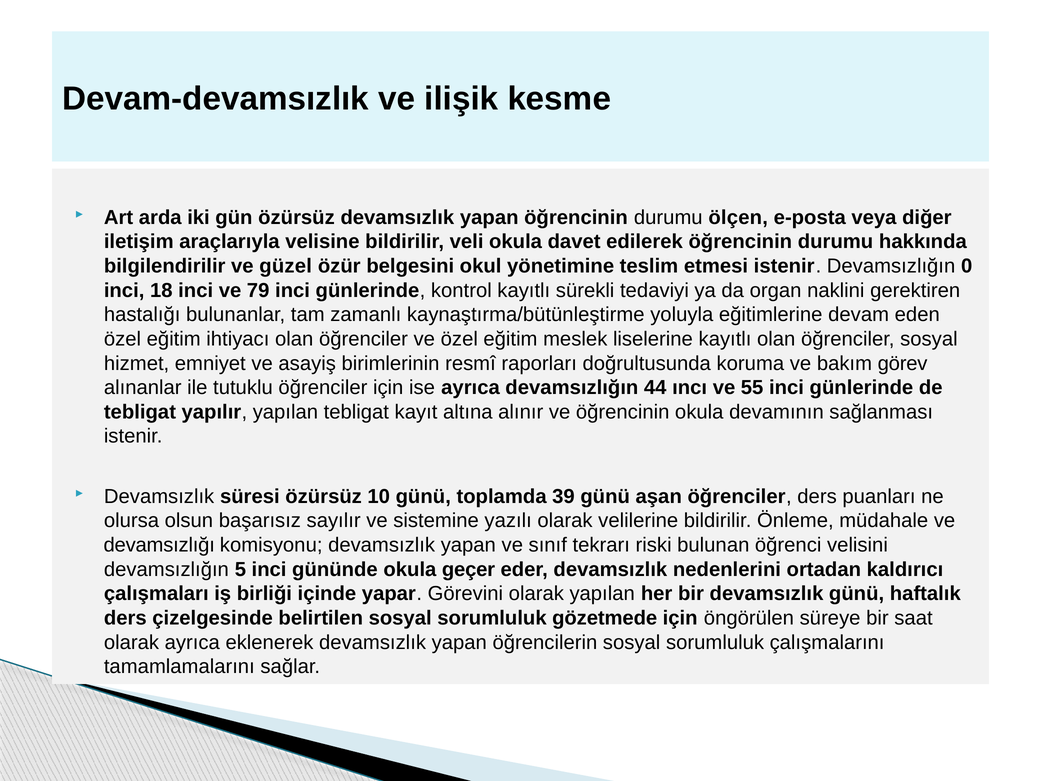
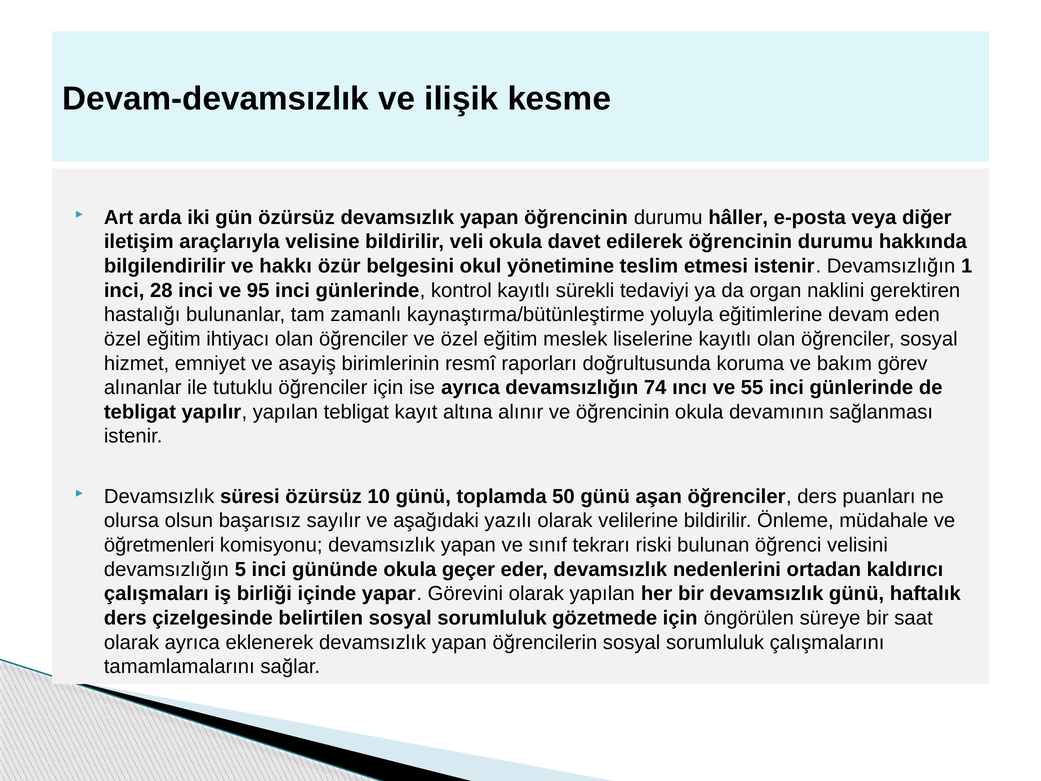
ölçen: ölçen -> hâller (738, 217)
güzel: güzel -> hakkı (286, 266)
0: 0 -> 1 (967, 266)
18: 18 -> 28 (161, 290)
79: 79 -> 95 (258, 290)
44: 44 -> 74 (655, 388)
39: 39 -> 50 (563, 496)
sistemine: sistemine -> aşağıdaki (436, 521)
devamsızlığı: devamsızlığı -> öğretmenleri (159, 545)
